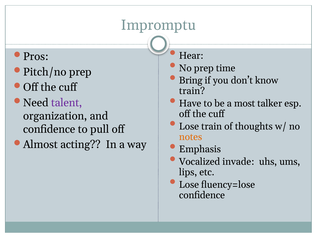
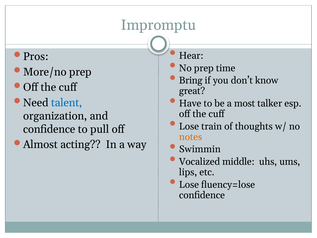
Pitch/no: Pitch/no -> More/no (45, 72)
train: train -> great (192, 91)
talent colour: purple -> blue (67, 103)
Emphasis: Emphasis -> Swimmin (200, 149)
invade: invade -> middle (238, 162)
